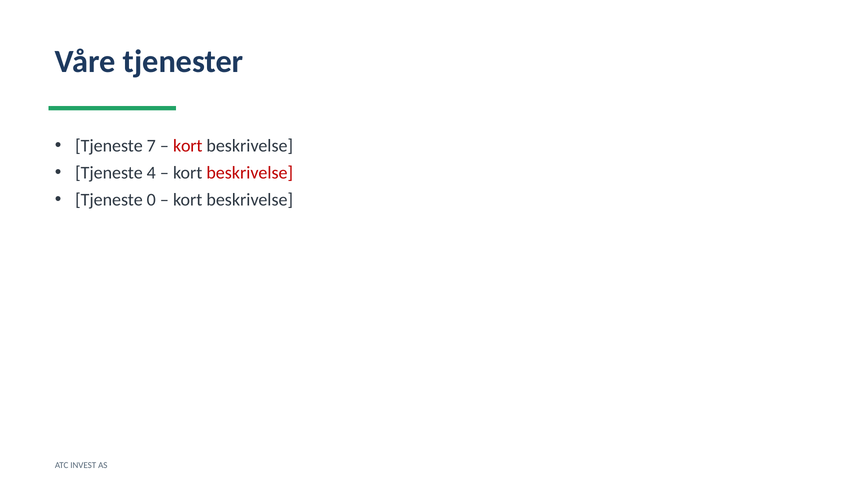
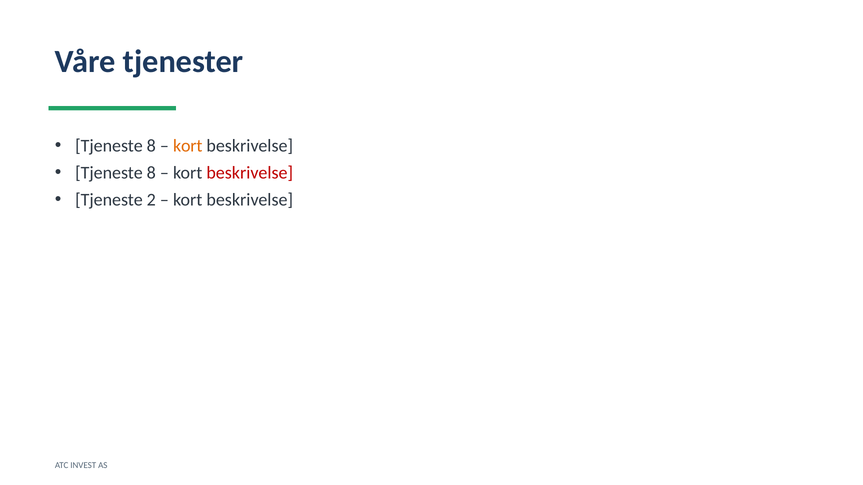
7: 7 -> 8 (151, 146)
kort colour: red -> orange (188, 146)
4: 4 -> 8 (151, 173)
0: 0 -> 2 (151, 200)
